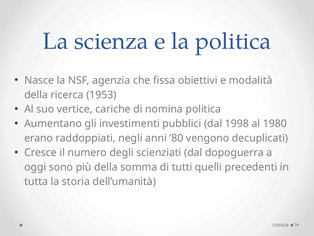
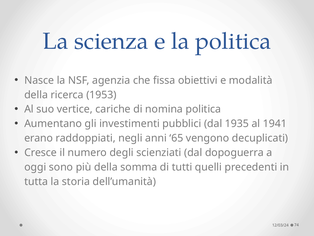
1998: 1998 -> 1935 (237, 123)
1980: 1980 -> 1941 (275, 123)
80: 80 -> 65 (176, 138)
